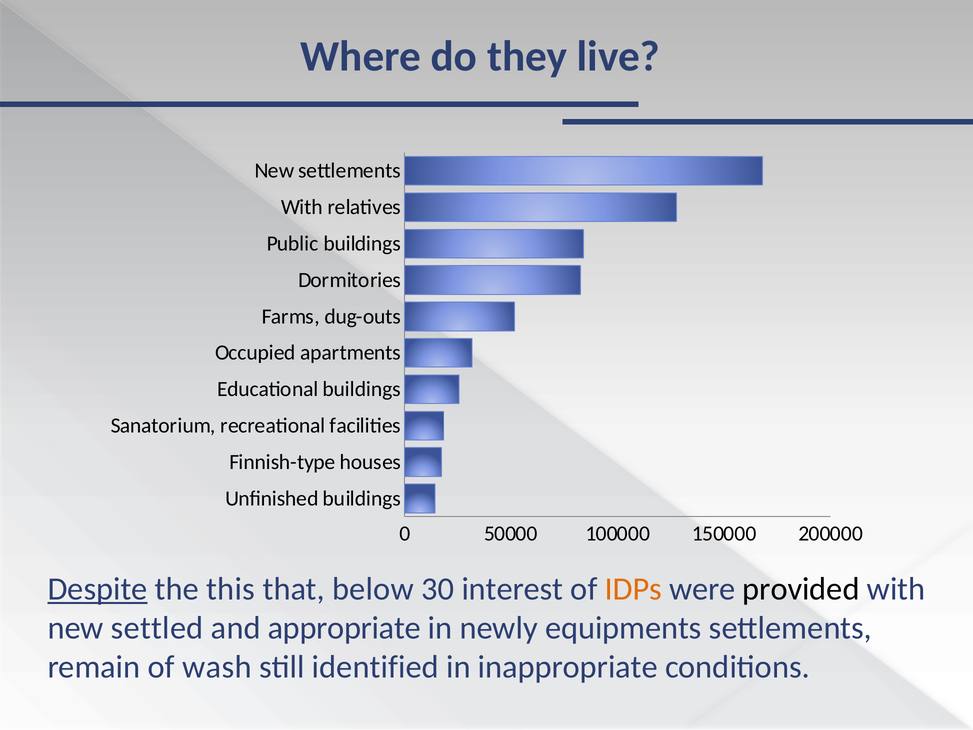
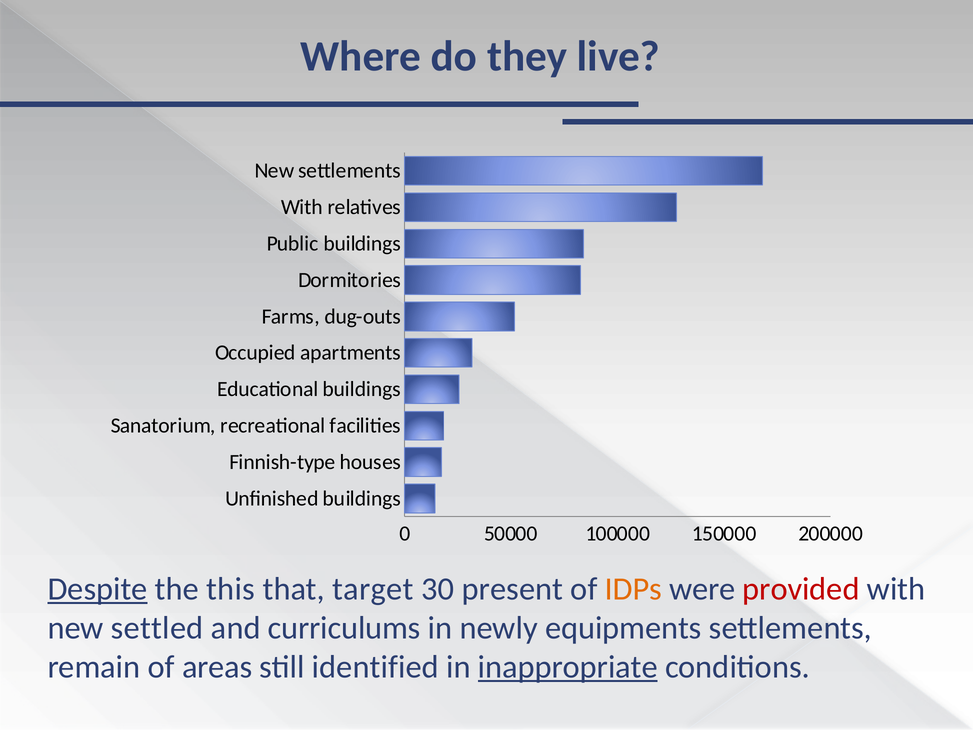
below: below -> target (373, 589)
interest: interest -> present (512, 589)
provided colour: black -> red (801, 589)
appropriate: appropriate -> curriculums (344, 628)
wash: wash -> areas (217, 667)
inappropriate underline: none -> present (568, 667)
